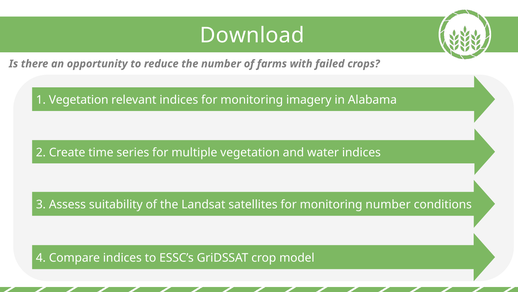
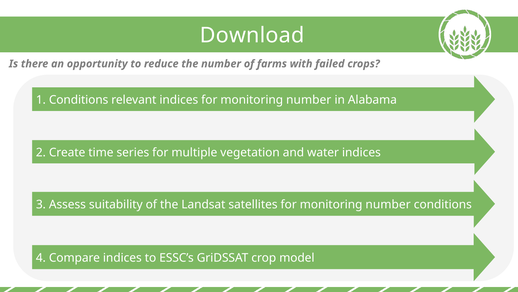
1 Vegetation: Vegetation -> Conditions (79, 100)
indices for monitoring imagery: imagery -> number (309, 100)
